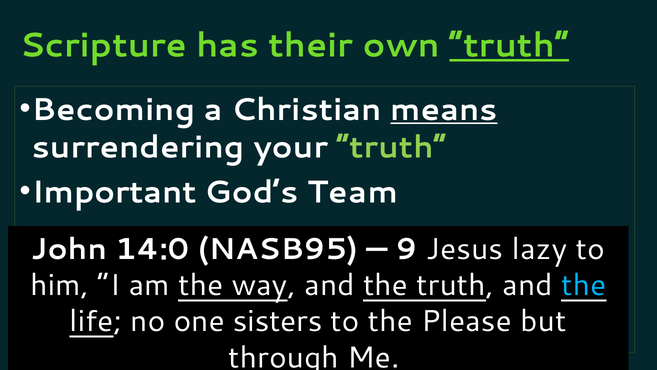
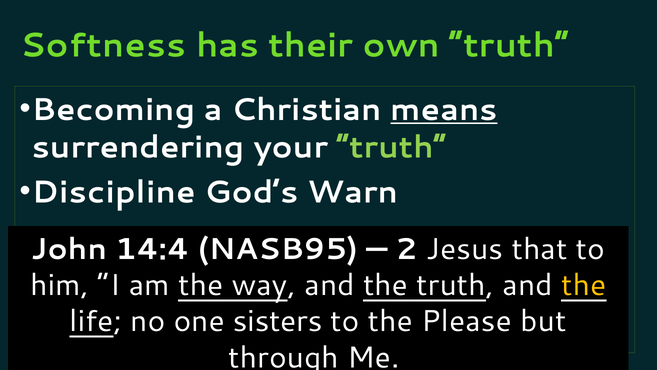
Scripture: Scripture -> Softness (103, 45)
truth underline: present -> none (509, 45)
Important: Important -> Discipline (114, 192)
Team: Team -> Warn (353, 192)
14:0: 14:0 -> 14:4 (153, 249)
9: 9 -> 2 (407, 249)
lazy: lazy -> that (540, 249)
the colour: light blue -> yellow (584, 285)
